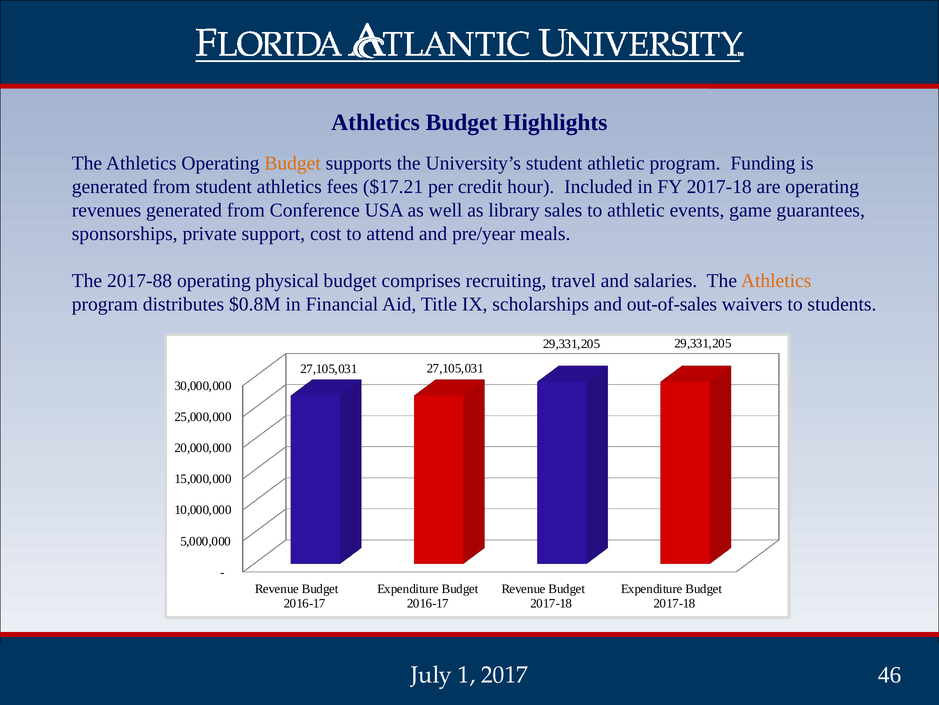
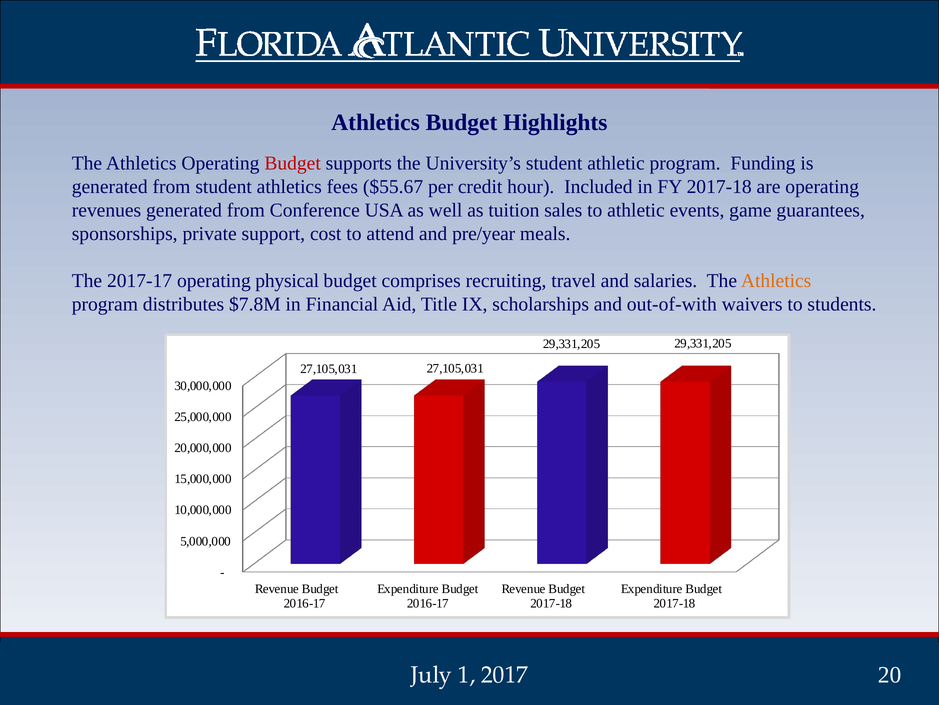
Budget colour: orange -> red (293, 163)
$17.21: $17.21 -> $55.67 (393, 187)
library: library -> tuition (514, 210)
2017-88: 2017-88 -> 2017-17 (140, 280)
$0.8M: $0.8M -> $7.8M (255, 304)
out-of-sales: out-of-sales -> out-of-with (672, 304)
46: 46 -> 20 (890, 675)
